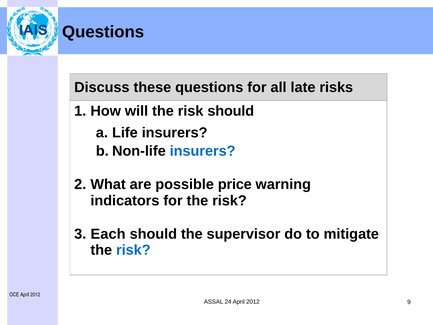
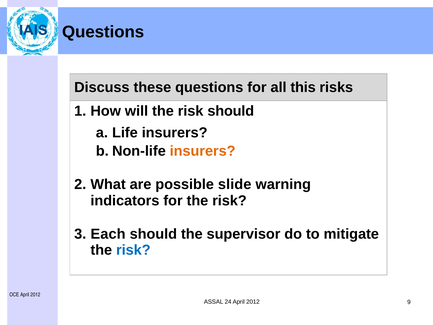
late: late -> this (303, 87)
insurers colour: blue -> orange (203, 151)
price: price -> slide (235, 184)
